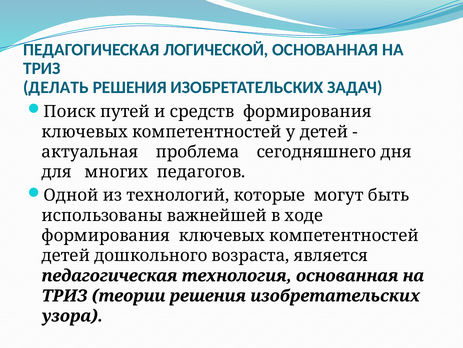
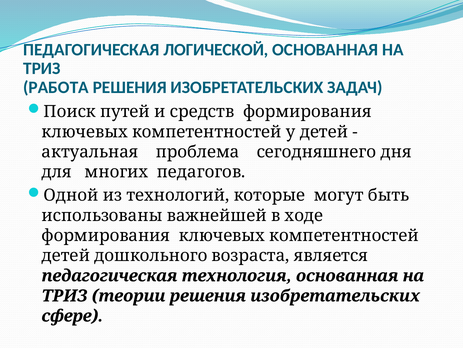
ДЕЛАТЬ: ДЕЛАТЬ -> РАБОТА (56, 87)
узора: узора -> сфере (72, 315)
